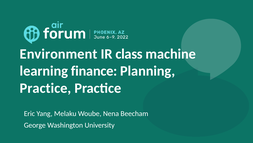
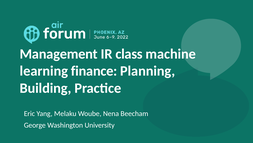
Environment: Environment -> Management (59, 54)
Practice: Practice -> Building (46, 88)
